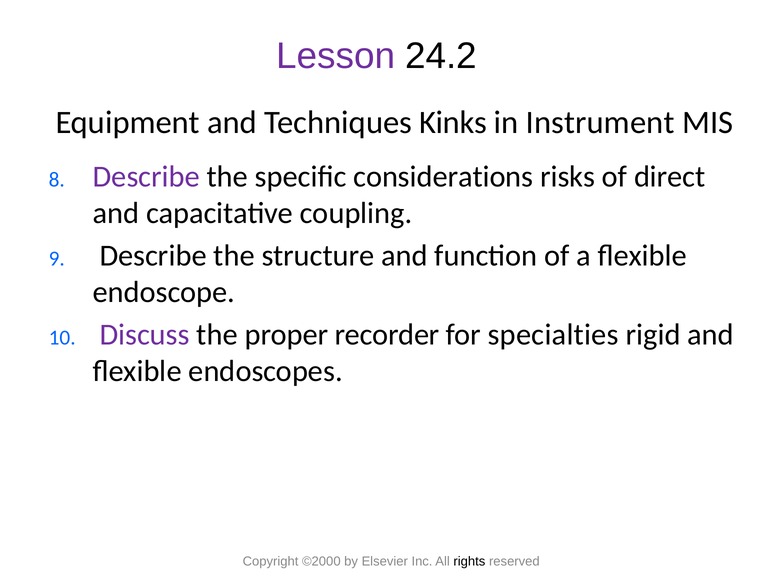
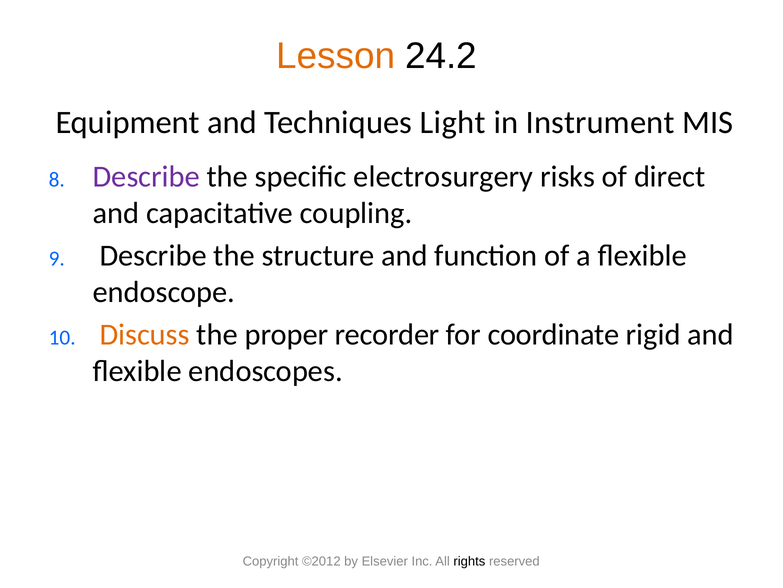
Lesson colour: purple -> orange (336, 56)
Kinks: Kinks -> Light (453, 122)
considerations: considerations -> electrosurgery (443, 176)
Discuss colour: purple -> orange (145, 334)
specialties: specialties -> coordinate (553, 334)
©2000: ©2000 -> ©2012 (321, 561)
